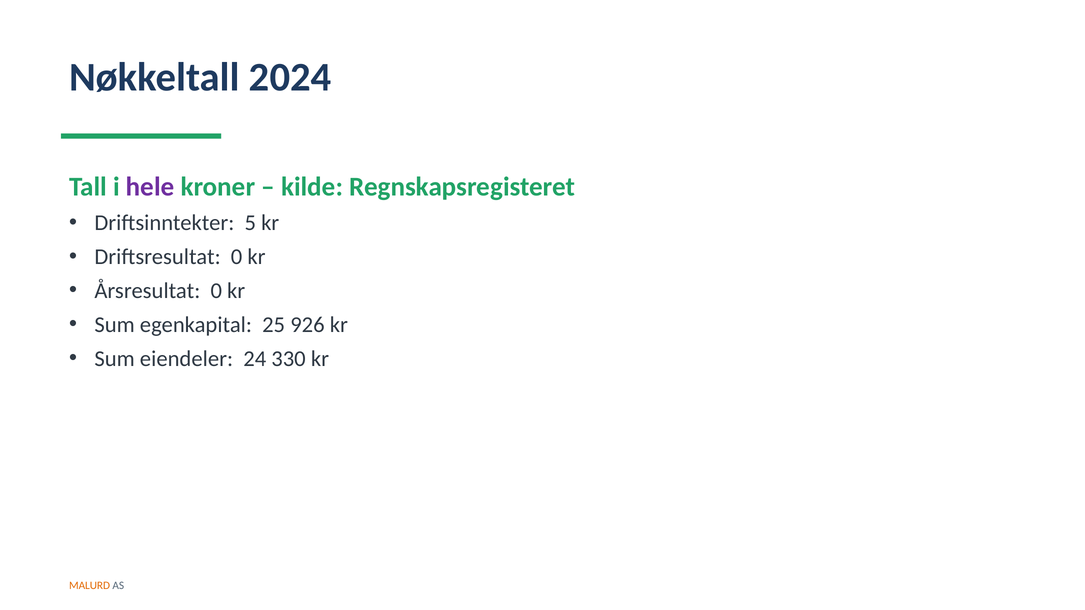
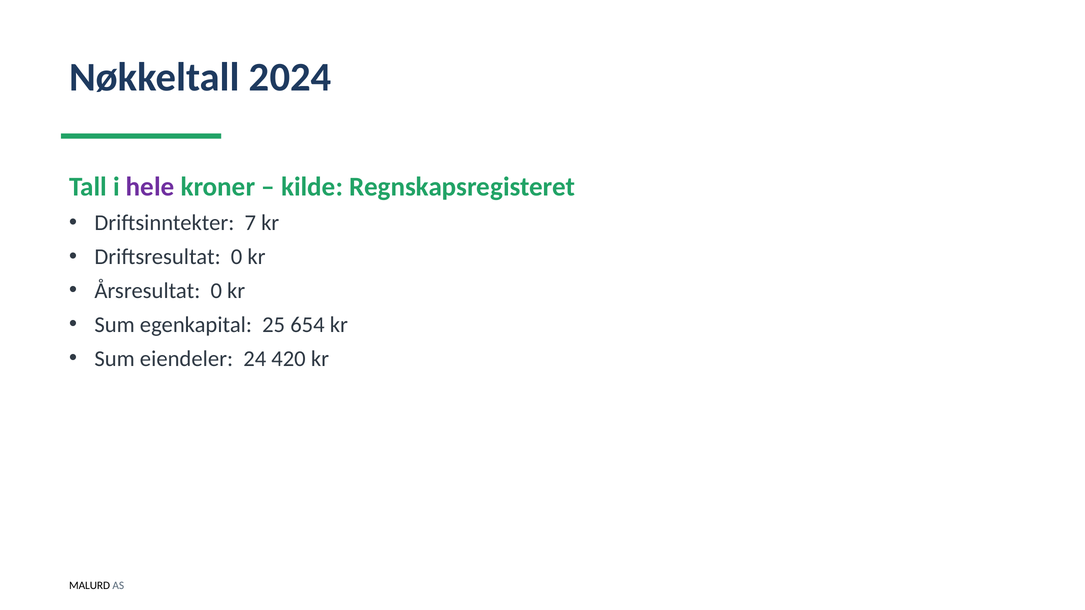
5: 5 -> 7 (250, 223)
926: 926 -> 654 (307, 325)
330: 330 -> 420 (289, 359)
MALURD colour: orange -> black (90, 586)
